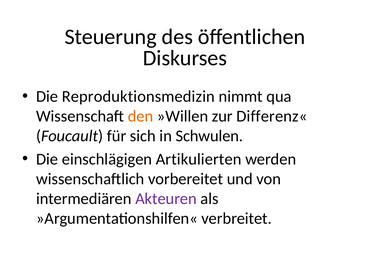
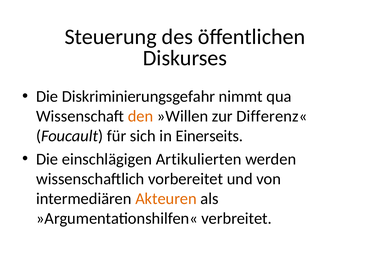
Reproduktionsmedizin: Reproduktionsmedizin -> Diskriminierungsgefahr (138, 96)
Schwulen: Schwulen -> Einerseits (209, 136)
Akteuren colour: purple -> orange (166, 198)
